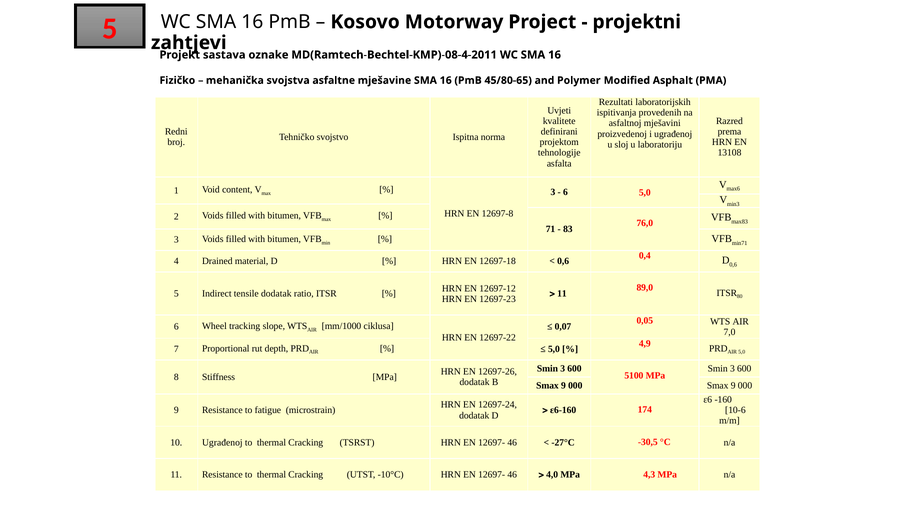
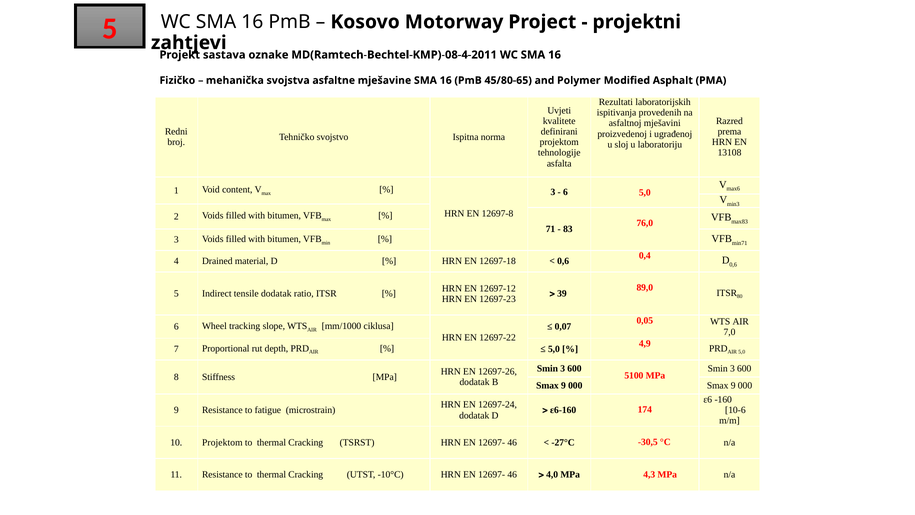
11: 11 -> 39 (562, 293)
10 Ugrađenoj: Ugrađenoj -> Projektom (222, 442)
